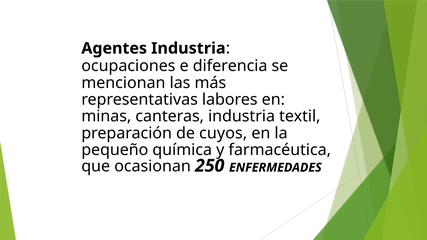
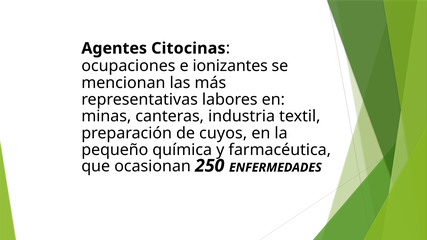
Agentes Industria: Industria -> Citocinas (188, 48)
diferencia: diferencia -> ionizantes (230, 66)
